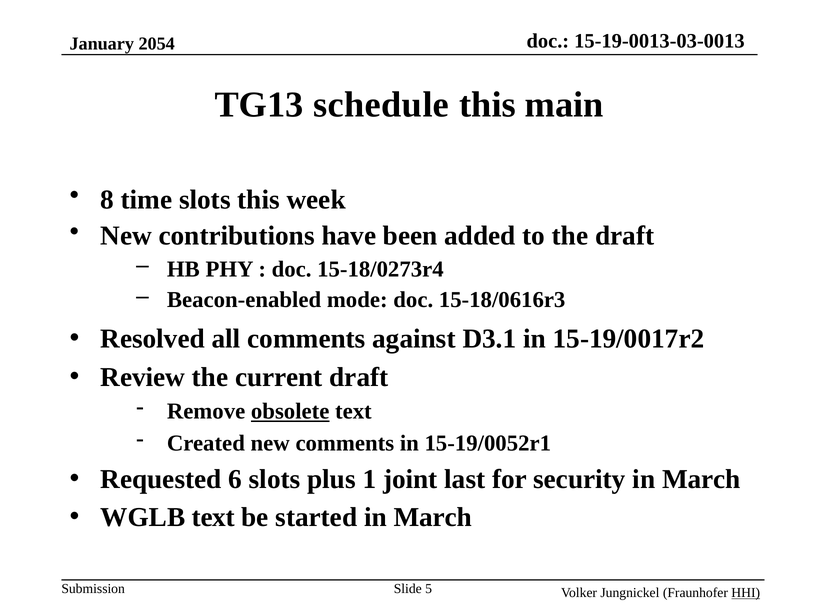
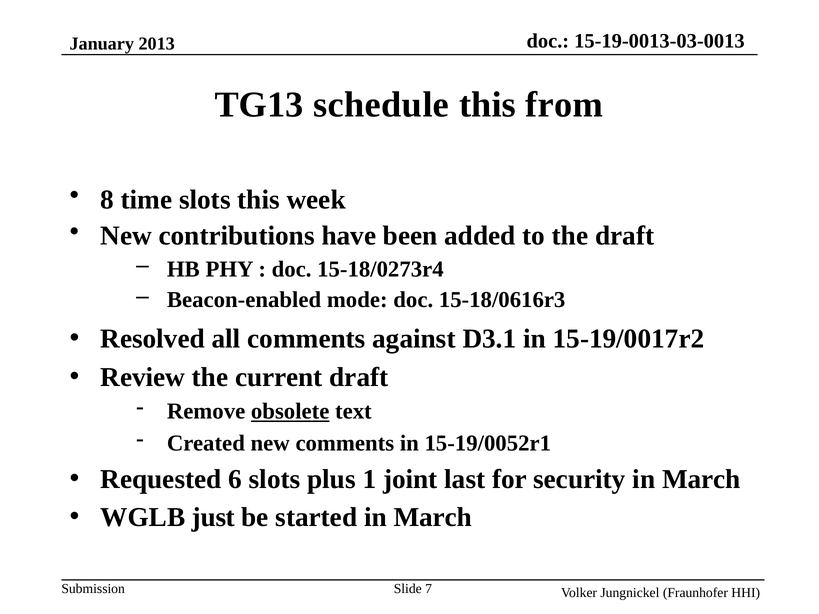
2054: 2054 -> 2013 (157, 44)
main: main -> from (564, 105)
WGLB text: text -> just (213, 517)
5: 5 -> 7 (429, 589)
HHI underline: present -> none (746, 593)
